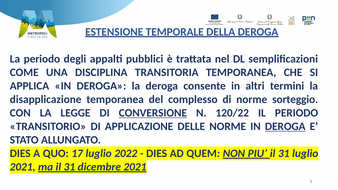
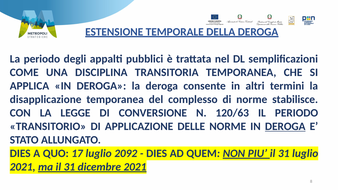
sorteggio: sorteggio -> stabilisce (295, 99)
CONVERSIONE underline: present -> none (153, 113)
120/22: 120/22 -> 120/63 (232, 113)
2022: 2022 -> 2092 (126, 154)
